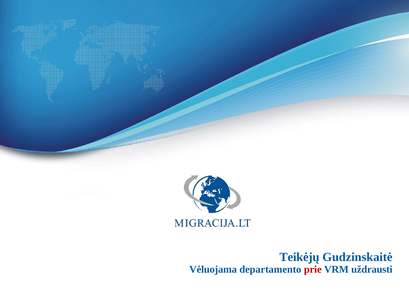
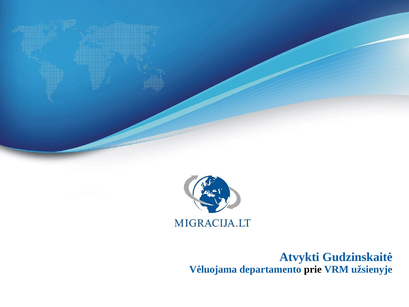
Teikėjų: Teikėjų -> Atvykti (299, 257)
prie colour: red -> black (313, 269)
uždrausti: uždrausti -> užsienyje (372, 269)
